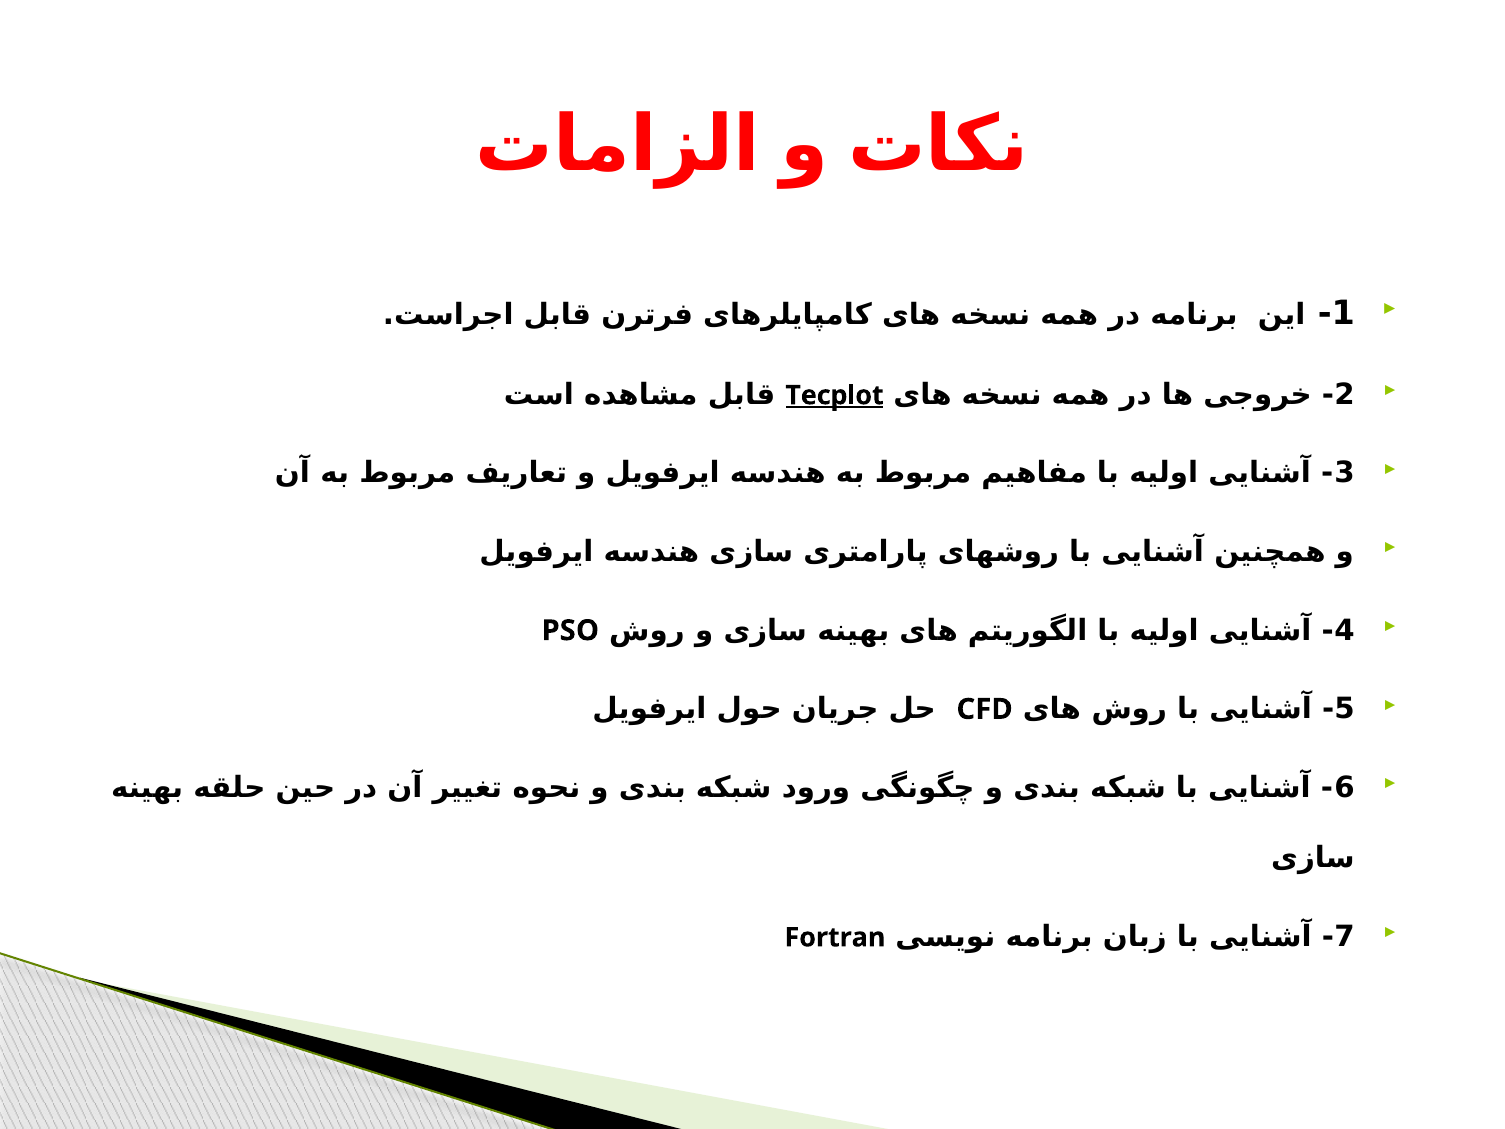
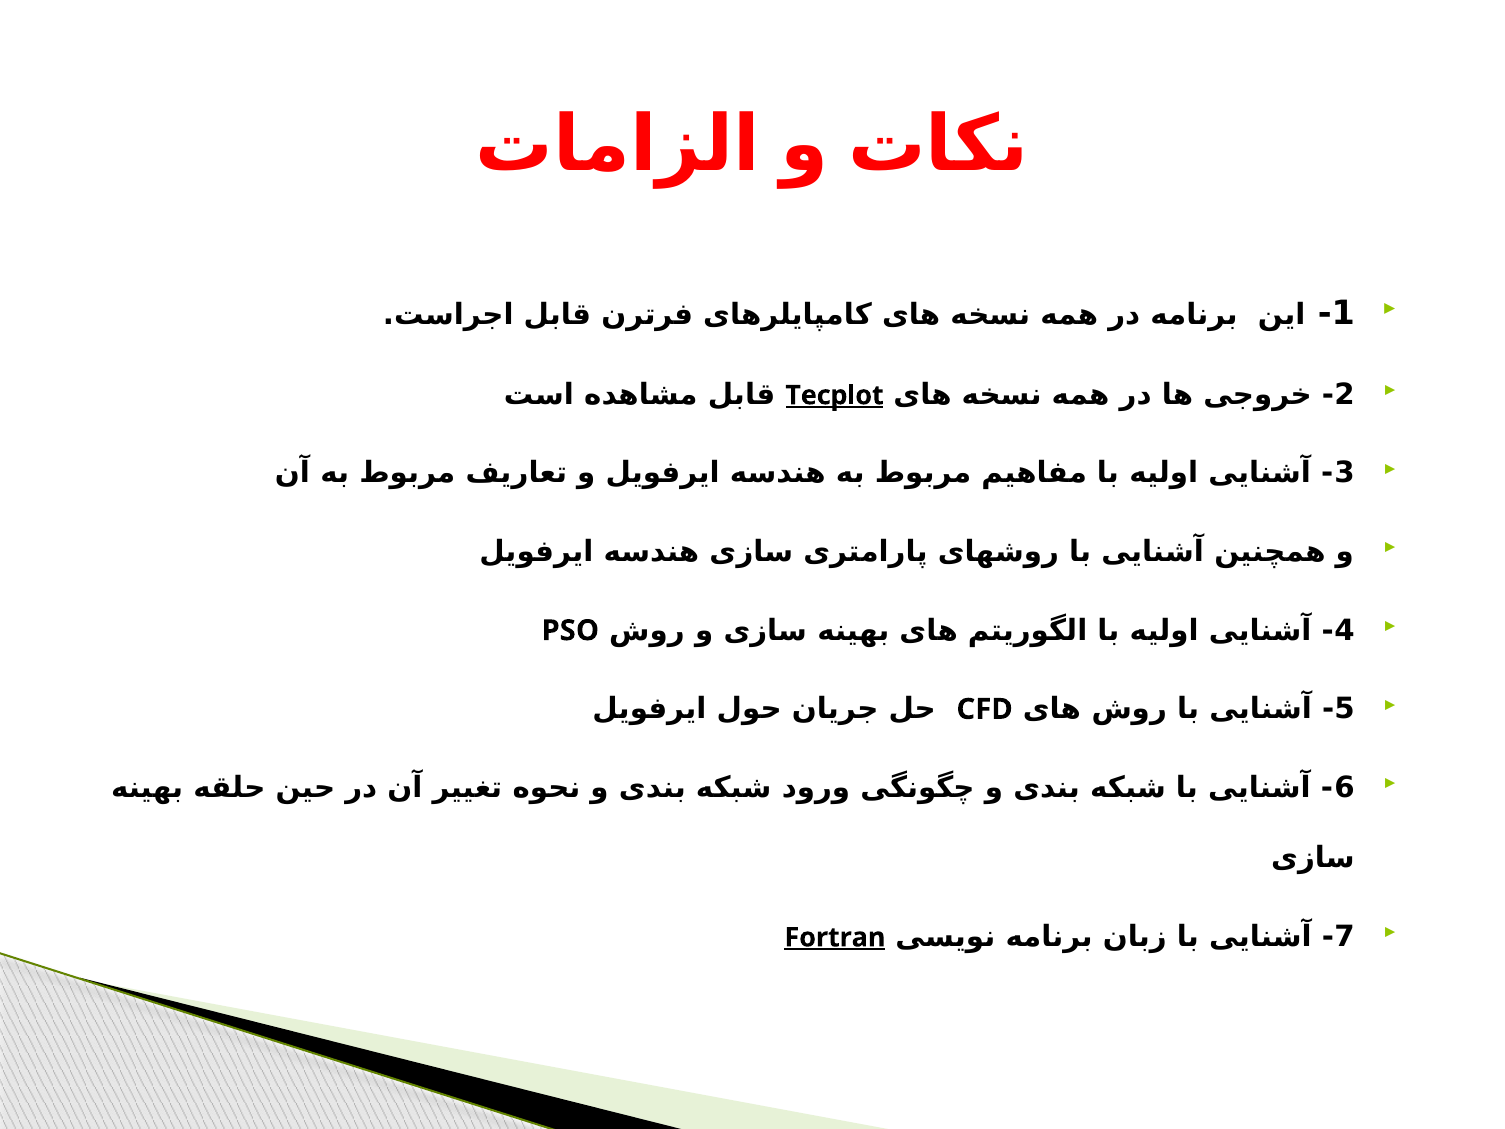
Fortran underline: none -> present (835, 937)
